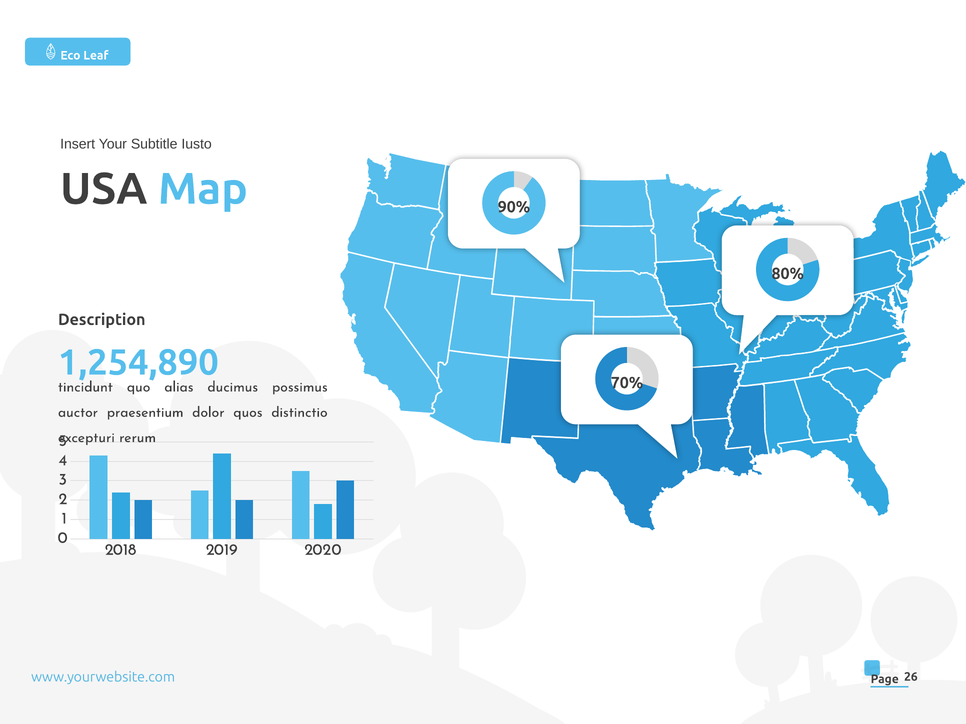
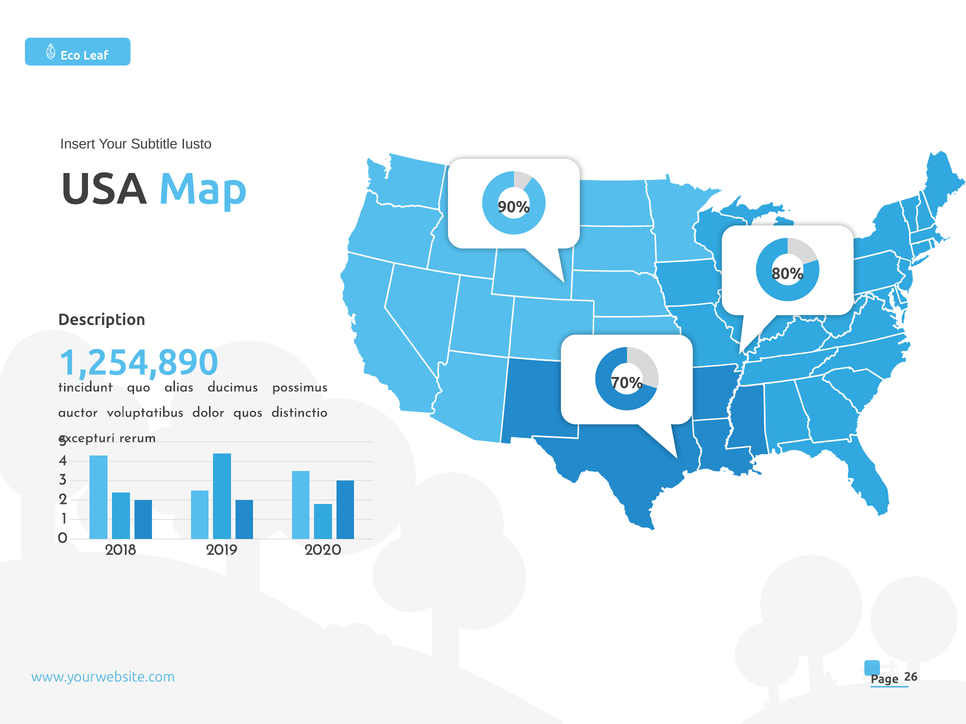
praesentium: praesentium -> voluptatibus (145, 412)
